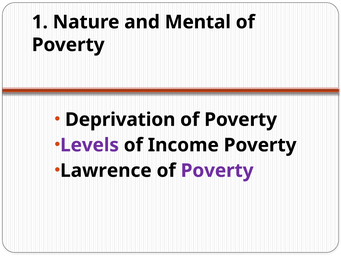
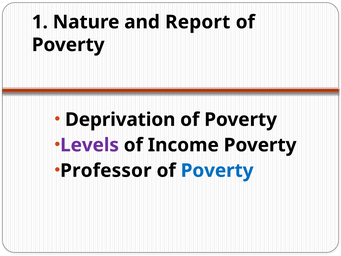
Mental: Mental -> Report (198, 22)
Lawrence: Lawrence -> Professor (106, 170)
Poverty colour: purple -> blue (217, 170)
